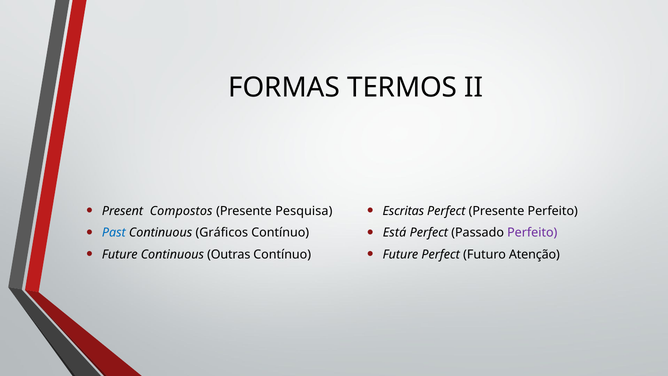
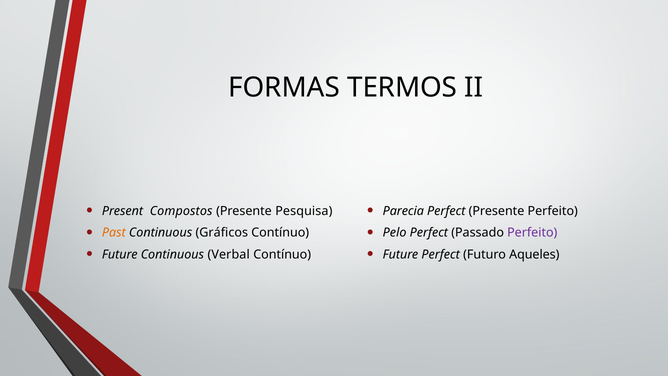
Escritas: Escritas -> Parecia (403, 211)
Past colour: blue -> orange (114, 233)
Está: Está -> Pelo (395, 233)
Outras: Outras -> Verbal (229, 254)
Atenção: Atenção -> Aqueles (534, 254)
